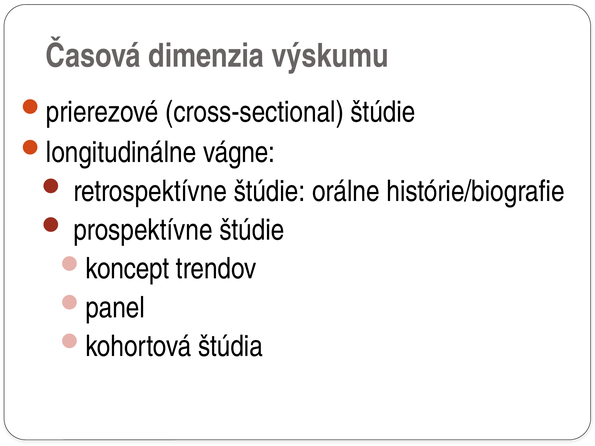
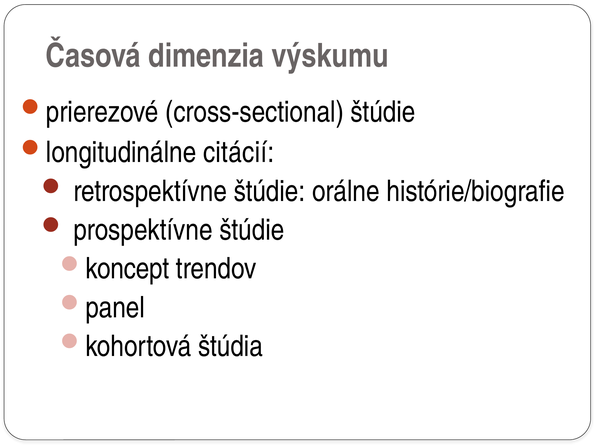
vágne: vágne -> citácií (239, 153)
